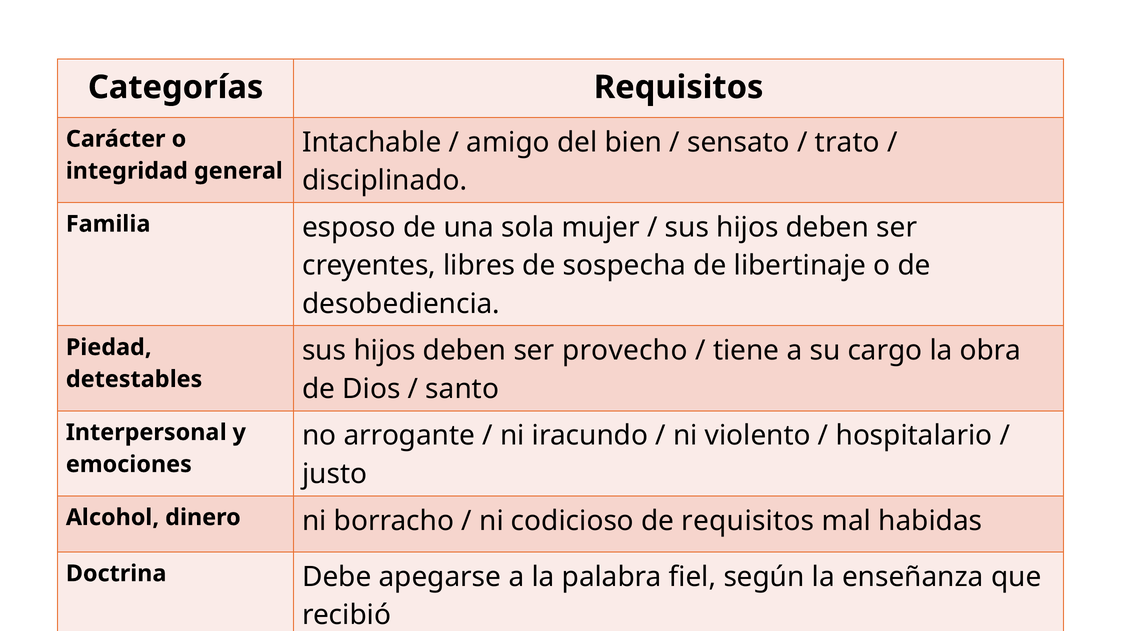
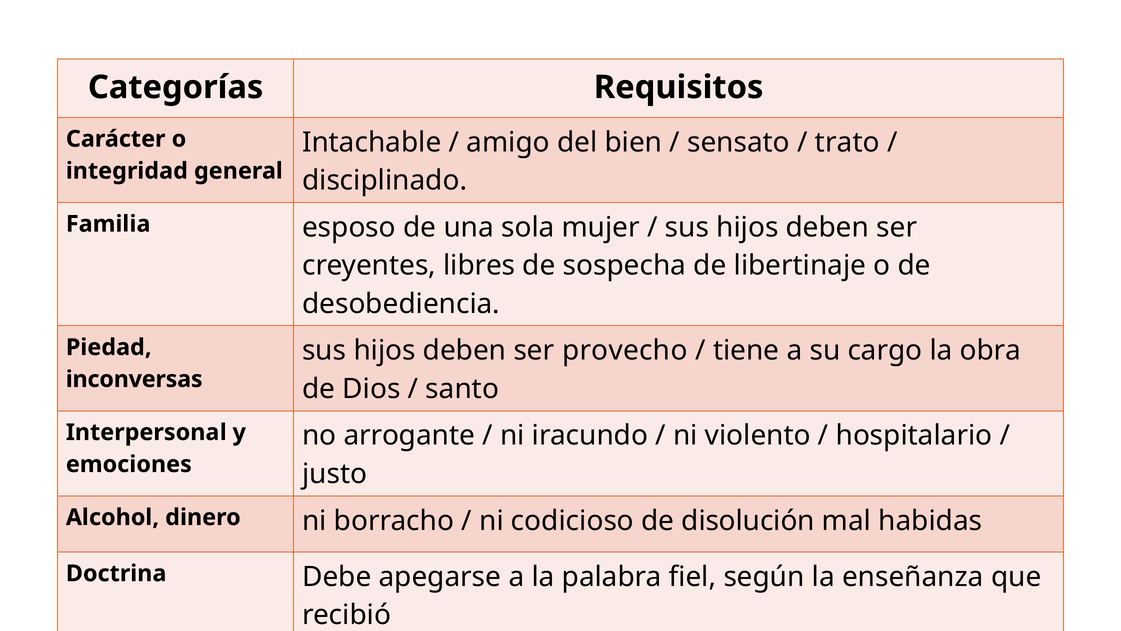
detestables: detestables -> inconversas (134, 379)
de requisitos: requisitos -> disolución (748, 520)
